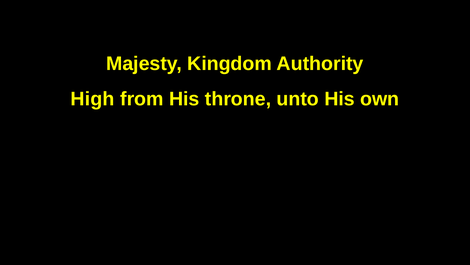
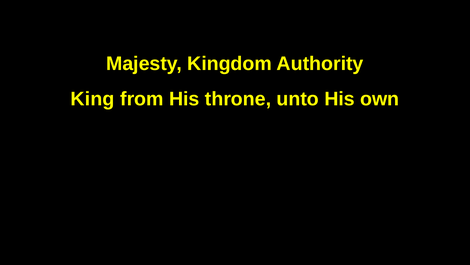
High: High -> King (92, 99)
